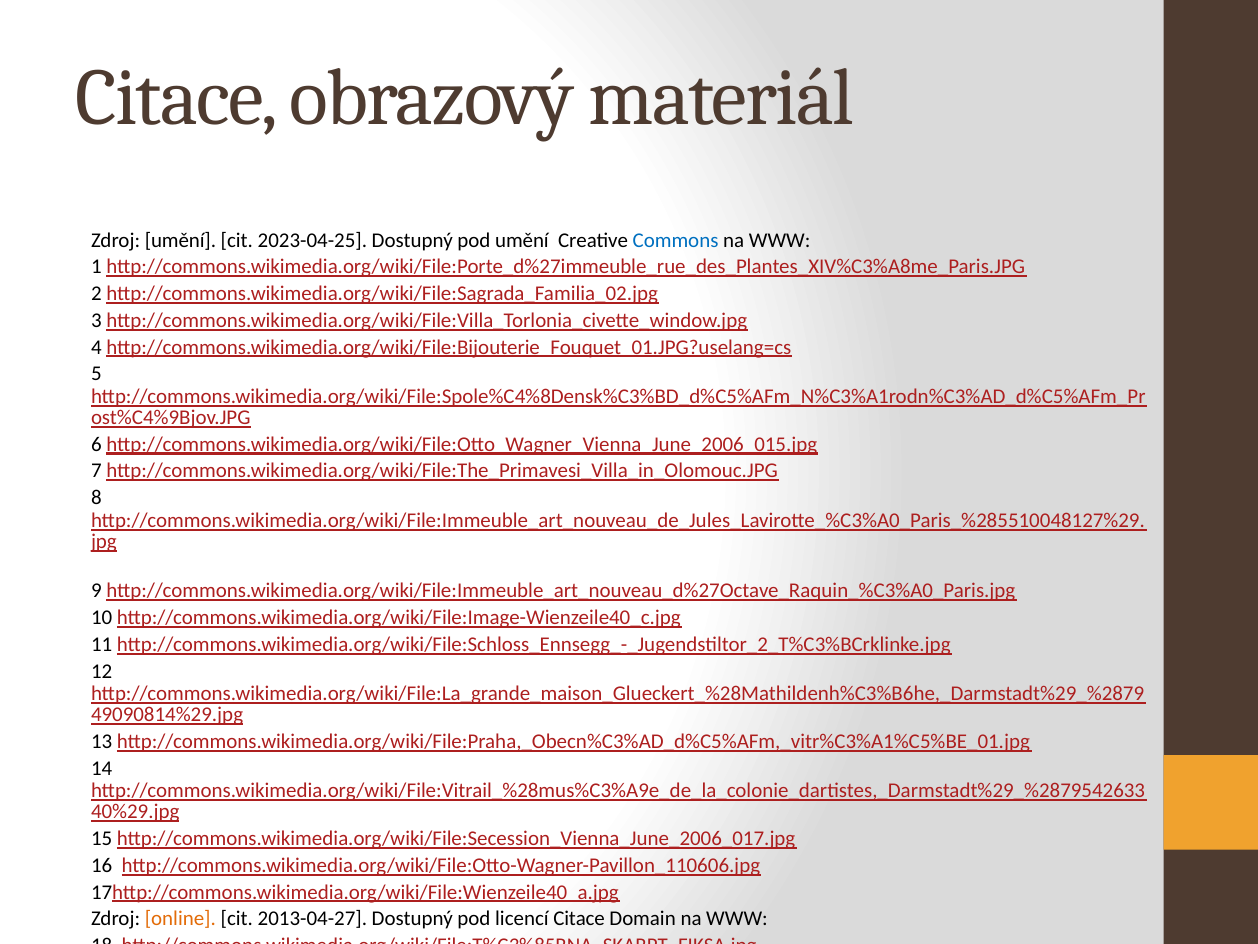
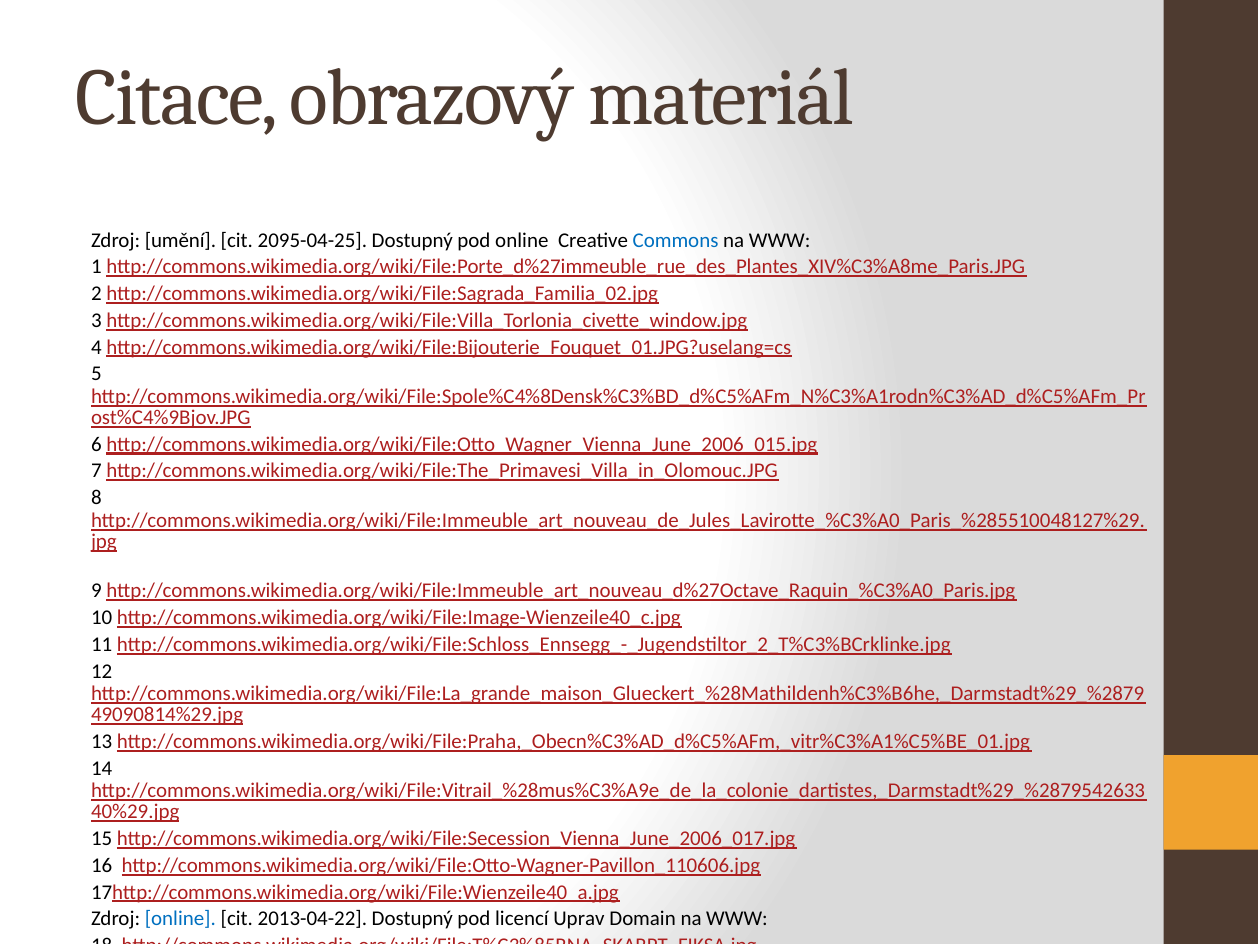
2023-04-25: 2023-04-25 -> 2095-04-25 (312, 240)
pod umění: umění -> online (522, 240)
online colour: orange -> blue (180, 918)
2013-04-27: 2013-04-27 -> 2013-04-22 (312, 918)
licencí Citace: Citace -> Uprav (579, 918)
